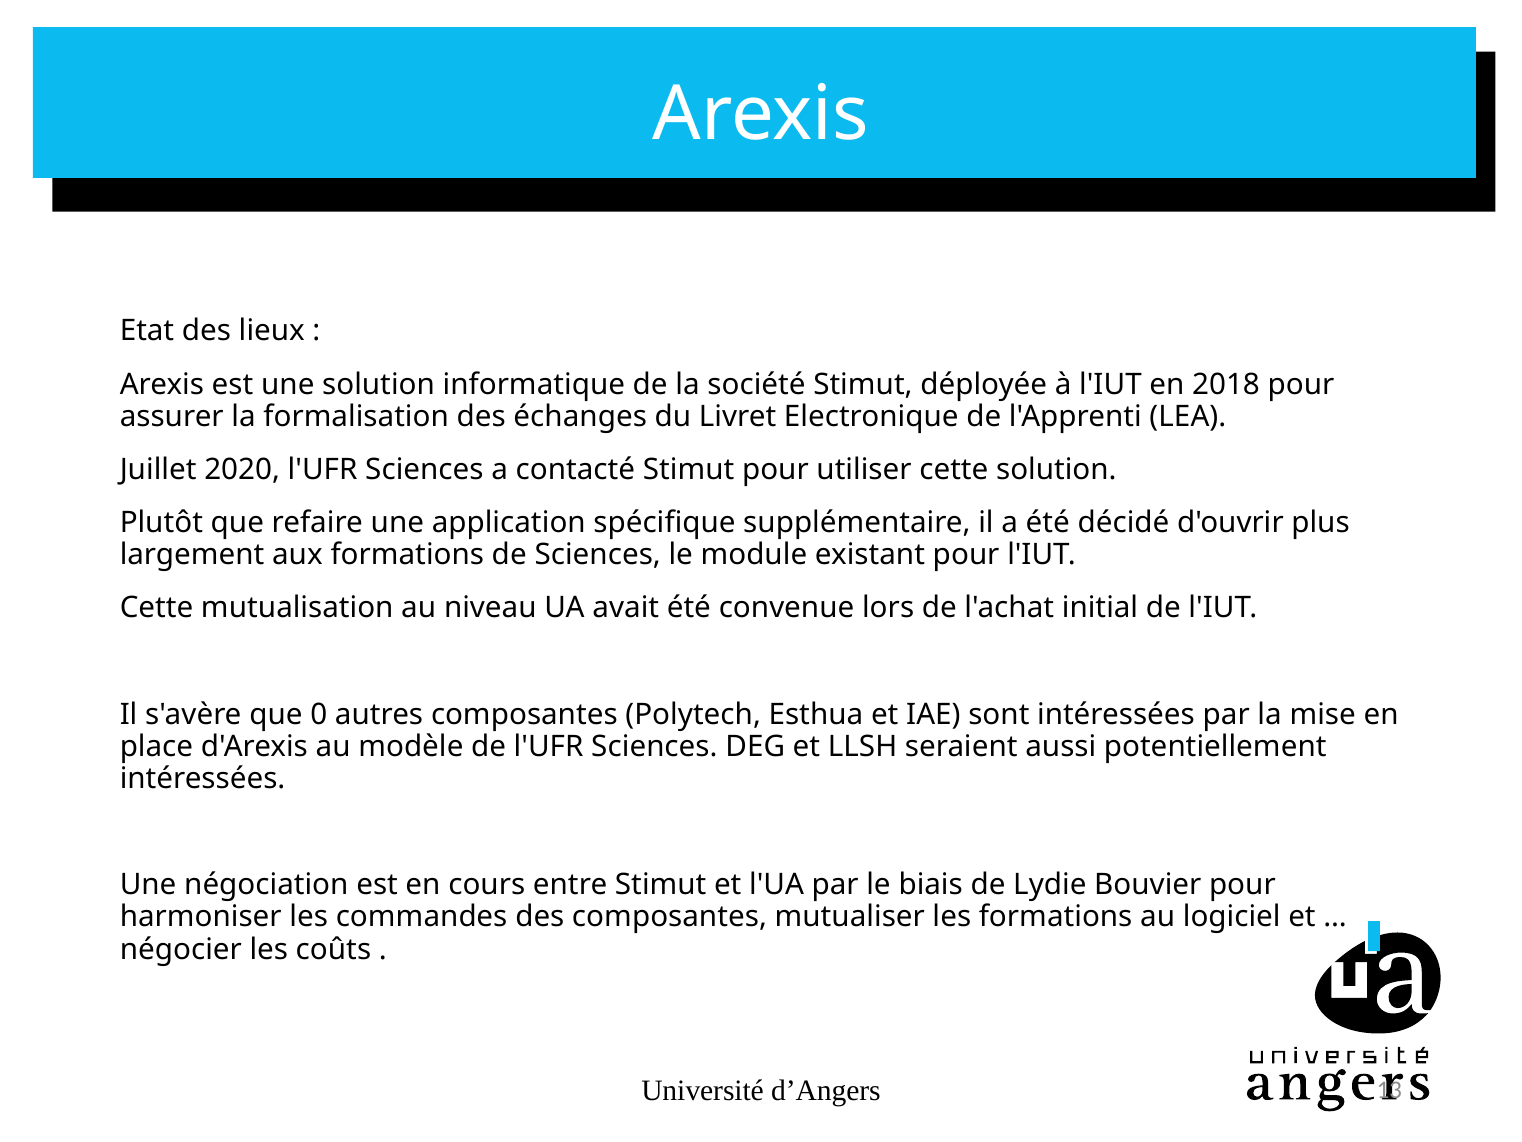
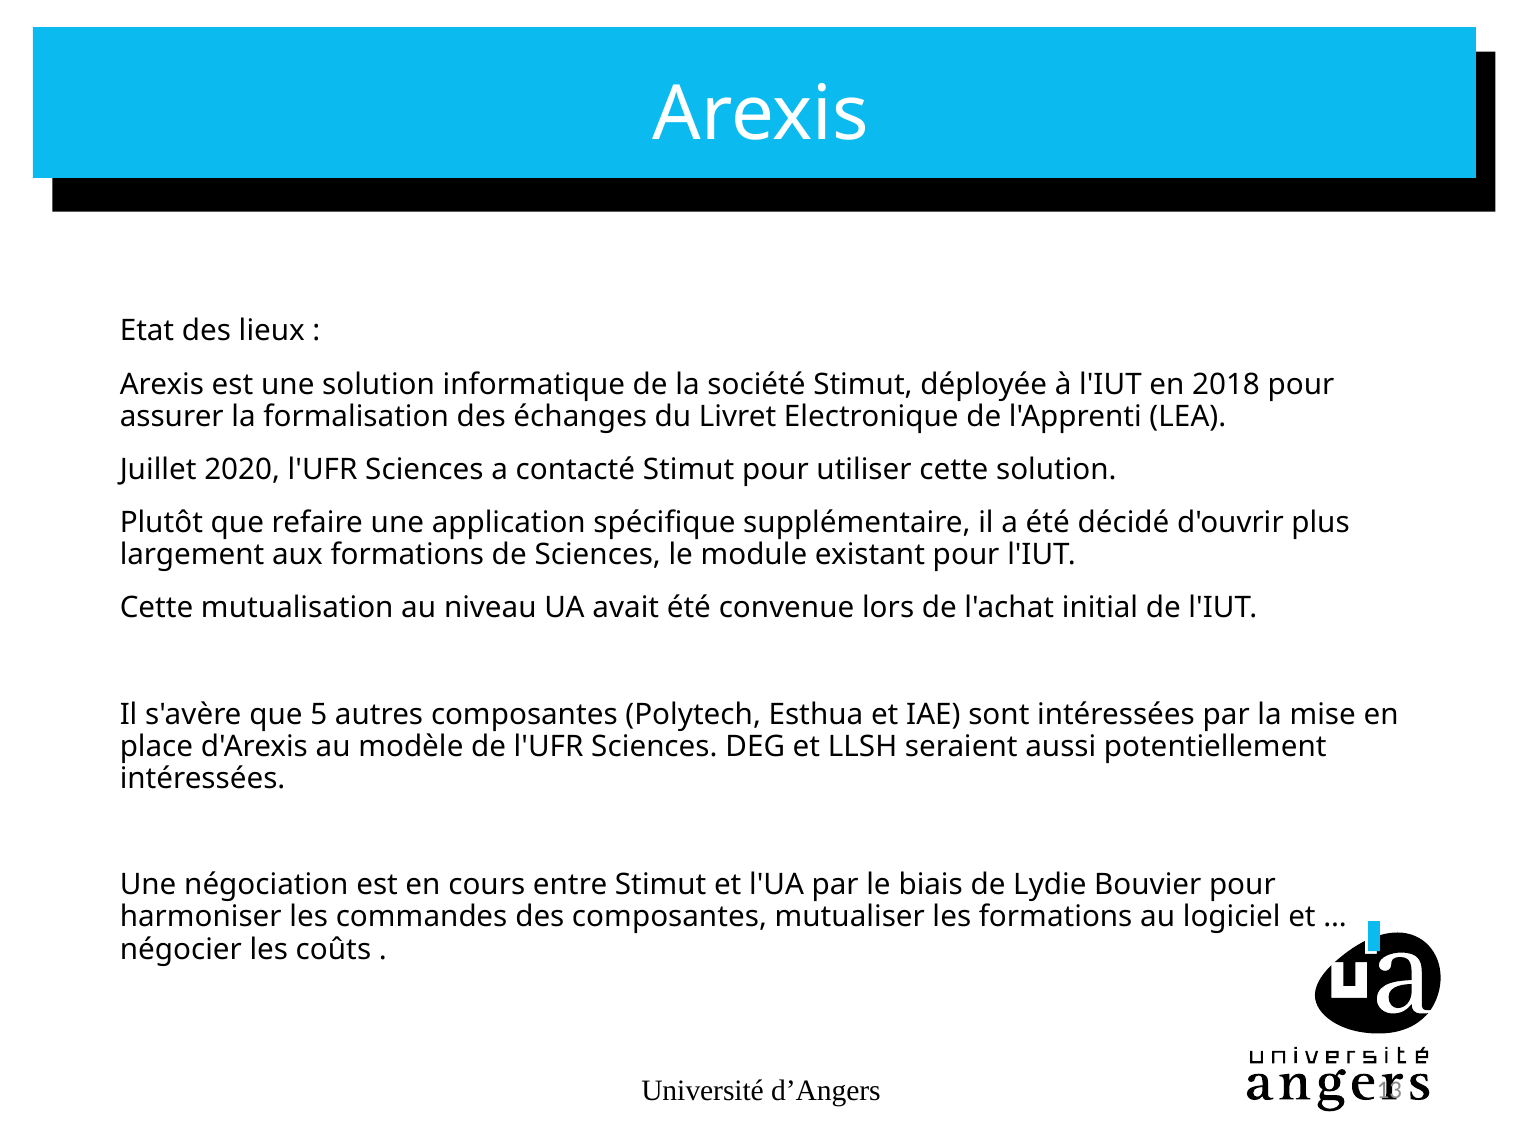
0: 0 -> 5 (319, 714)
